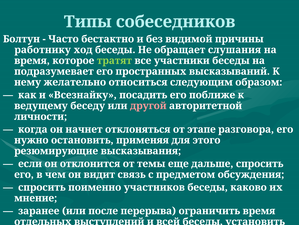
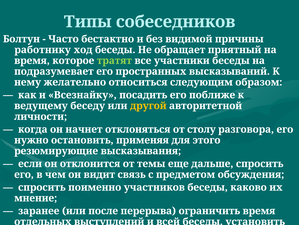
слушания: слушания -> приятный (235, 50)
другой colour: pink -> yellow (148, 105)
этапе: этапе -> столу (201, 129)
